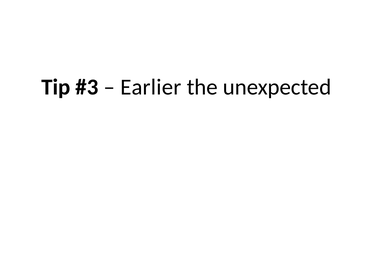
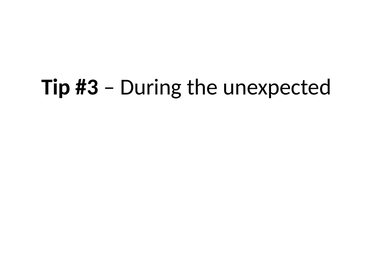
Earlier: Earlier -> During (151, 87)
